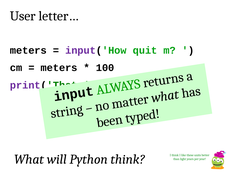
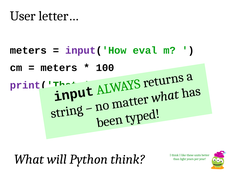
quit: quit -> eval (145, 50)
